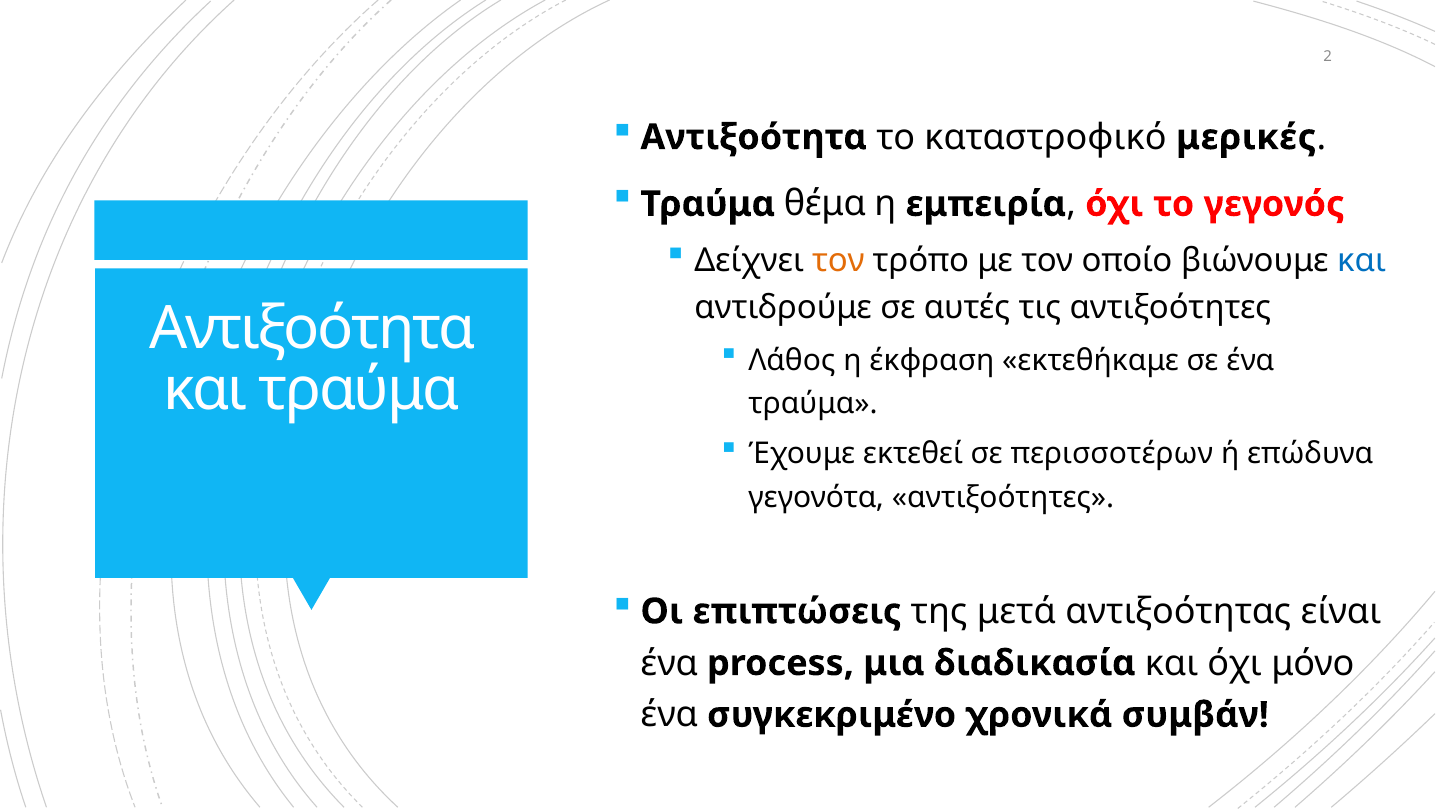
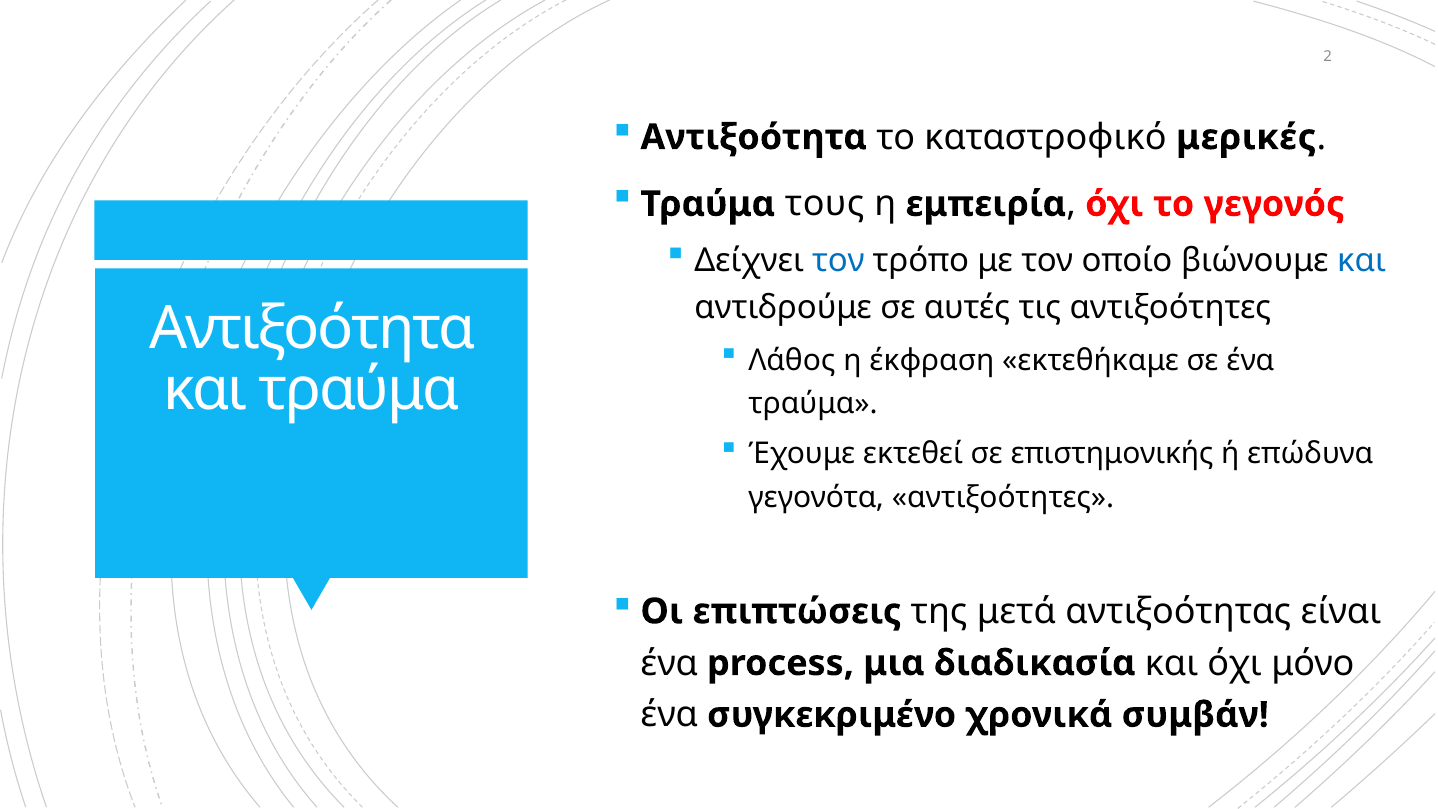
θέμα: θέμα -> τους (825, 204)
τον colour: orange -> blue (838, 260)
περισσοτέρων: περισσοτέρων -> επιστημονικής (1112, 454)
